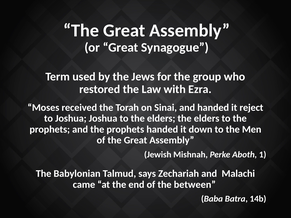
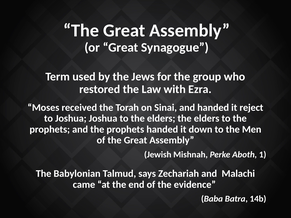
between: between -> evidence (195, 185)
